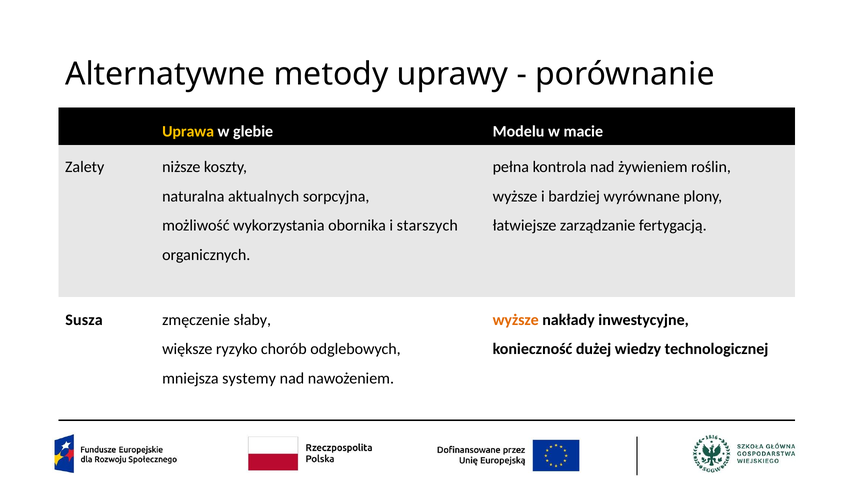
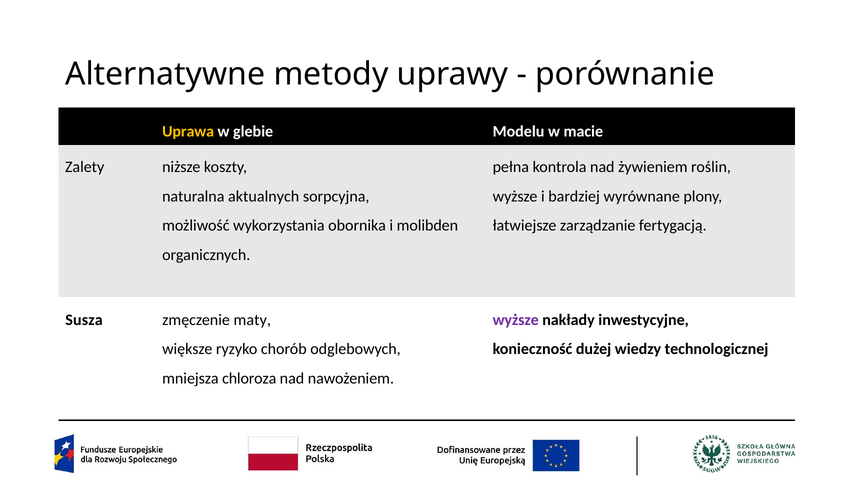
starszych: starszych -> molibden (427, 226)
słaby: słaby -> maty (252, 320)
wyższe colour: orange -> purple (516, 320)
systemy: systemy -> chloroza (249, 379)
